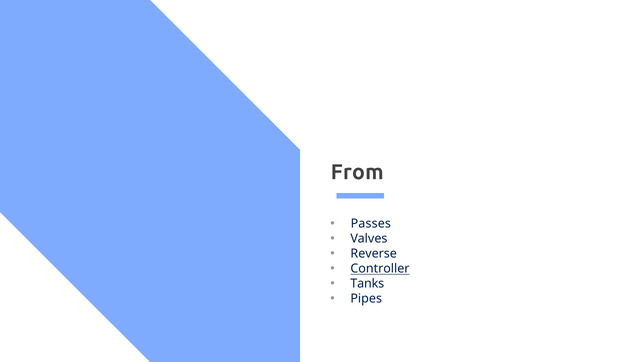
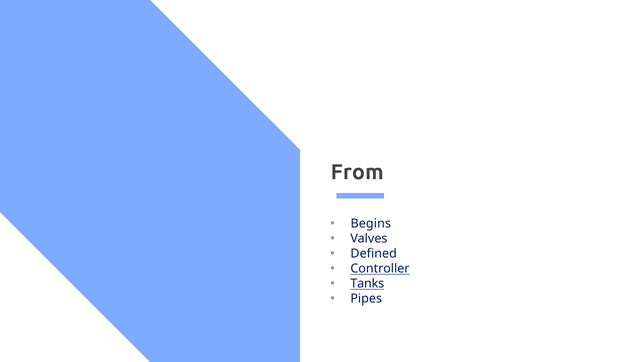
Passes: Passes -> Begins (371, 224)
Reverse: Reverse -> Defined (374, 254)
Tanks underline: none -> present (367, 284)
